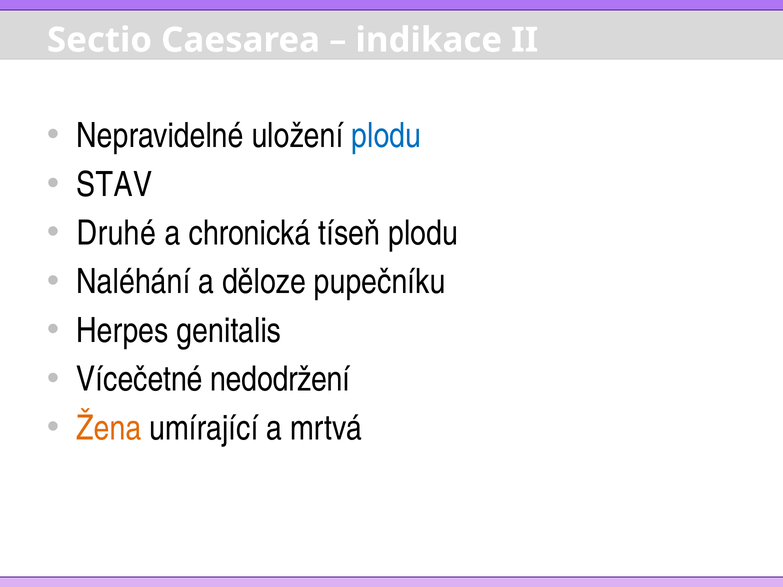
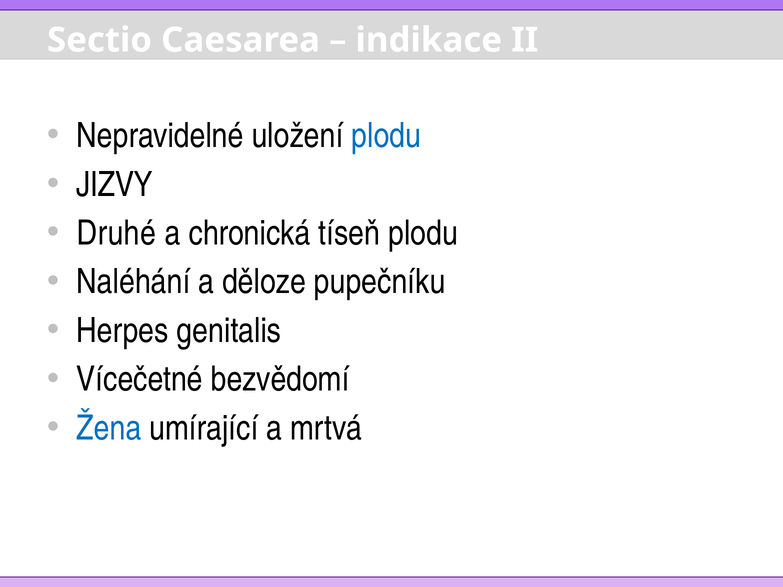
STAV: STAV -> JIZVY (115, 185)
nedodržení: nedodržení -> bezvědomí (280, 380)
Žena colour: orange -> blue (109, 428)
